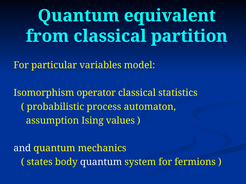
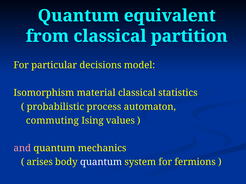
variables: variables -> decisions (100, 65)
operator: operator -> material (96, 93)
assumption: assumption -> commuting (52, 121)
and colour: white -> pink (22, 149)
states: states -> arises (40, 162)
